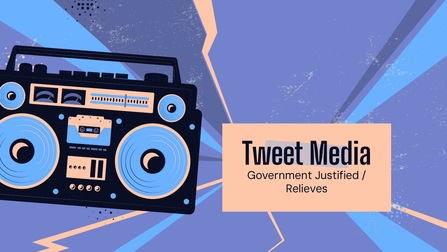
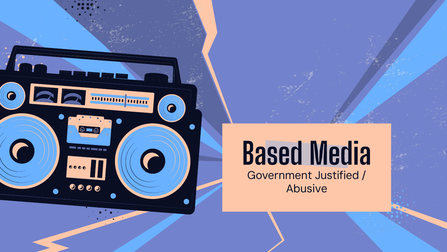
Tweet: Tweet -> Based (272, 155)
Relieves: Relieves -> Abusive (307, 188)
